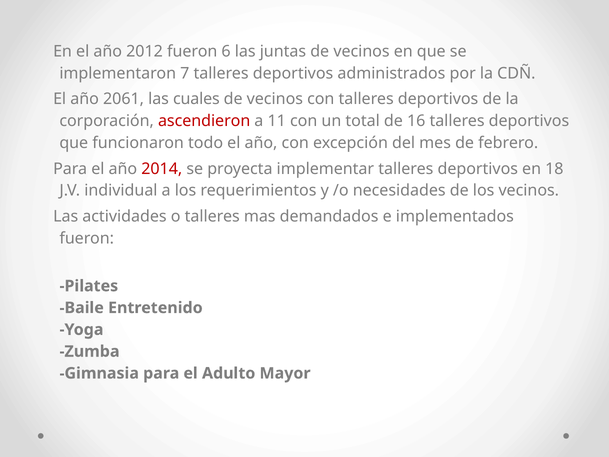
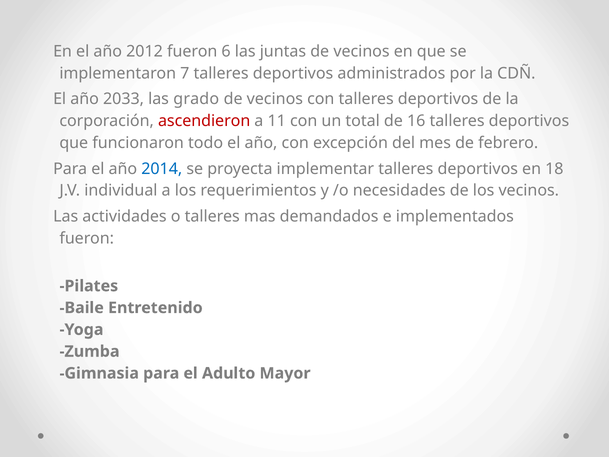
2061: 2061 -> 2033 (124, 99)
cuales: cuales -> grado (196, 99)
2014 colour: red -> blue (162, 169)
